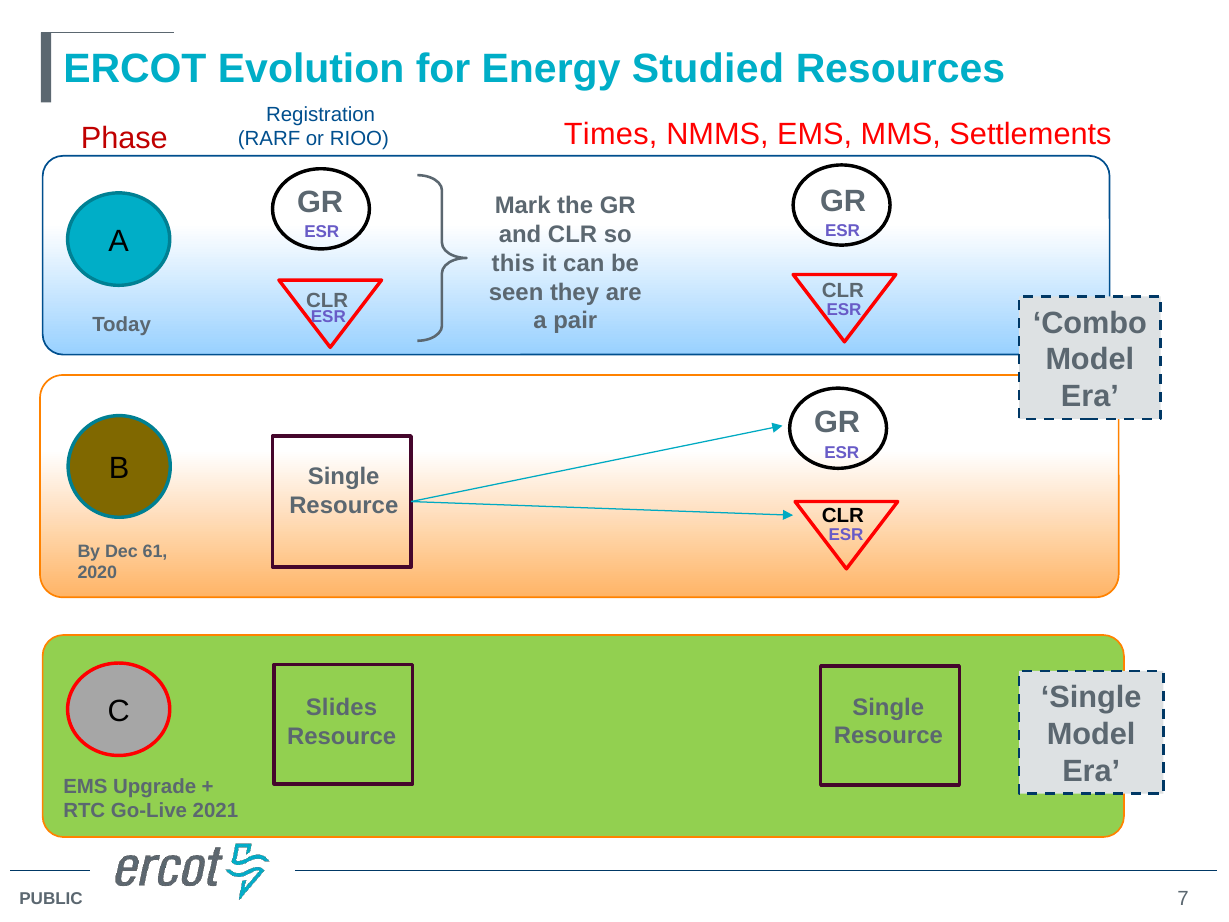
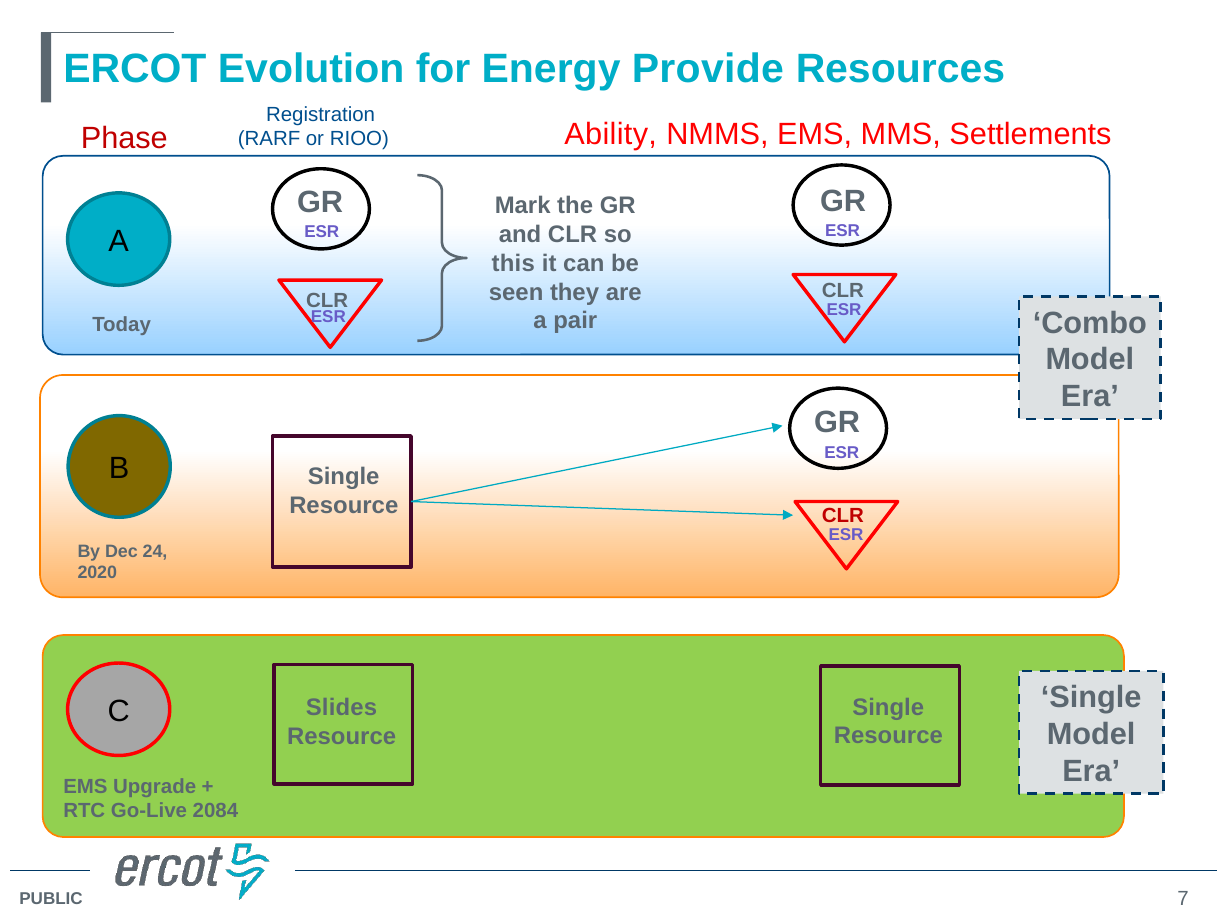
Studied: Studied -> Provide (708, 68)
Times: Times -> Ability (611, 134)
CLR colour: black -> red (843, 515)
61: 61 -> 24 (155, 551)
2021: 2021 -> 2084 (215, 811)
